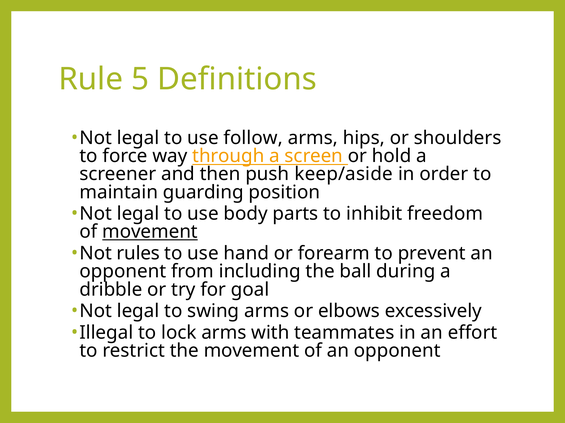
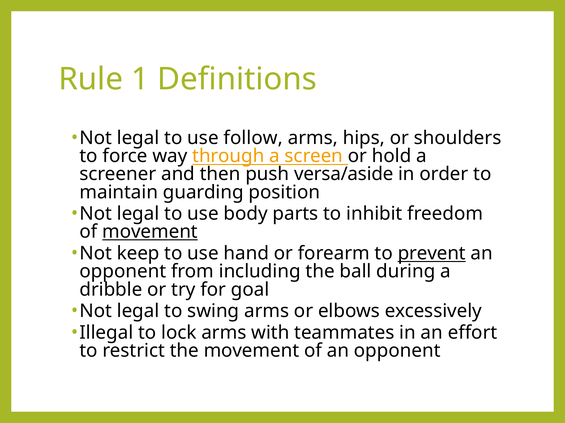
5: 5 -> 1 (140, 79)
keep/aside: keep/aside -> versa/aside (344, 174)
rules: rules -> keep (138, 254)
prevent underline: none -> present (432, 254)
